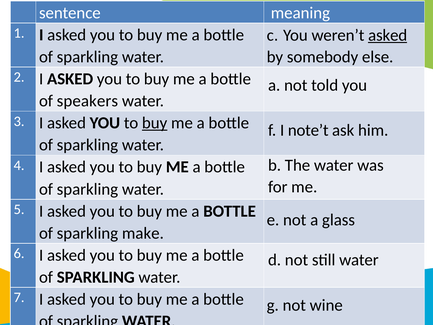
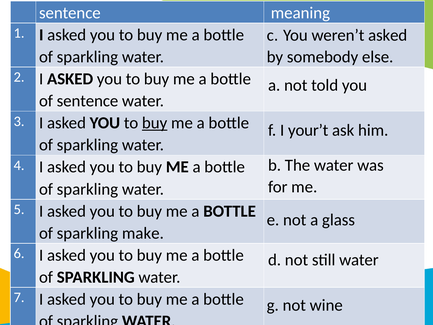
asked underline: present -> none (388, 35)
of speakers: speakers -> sentence (87, 101)
note’t: note’t -> your’t (308, 130)
